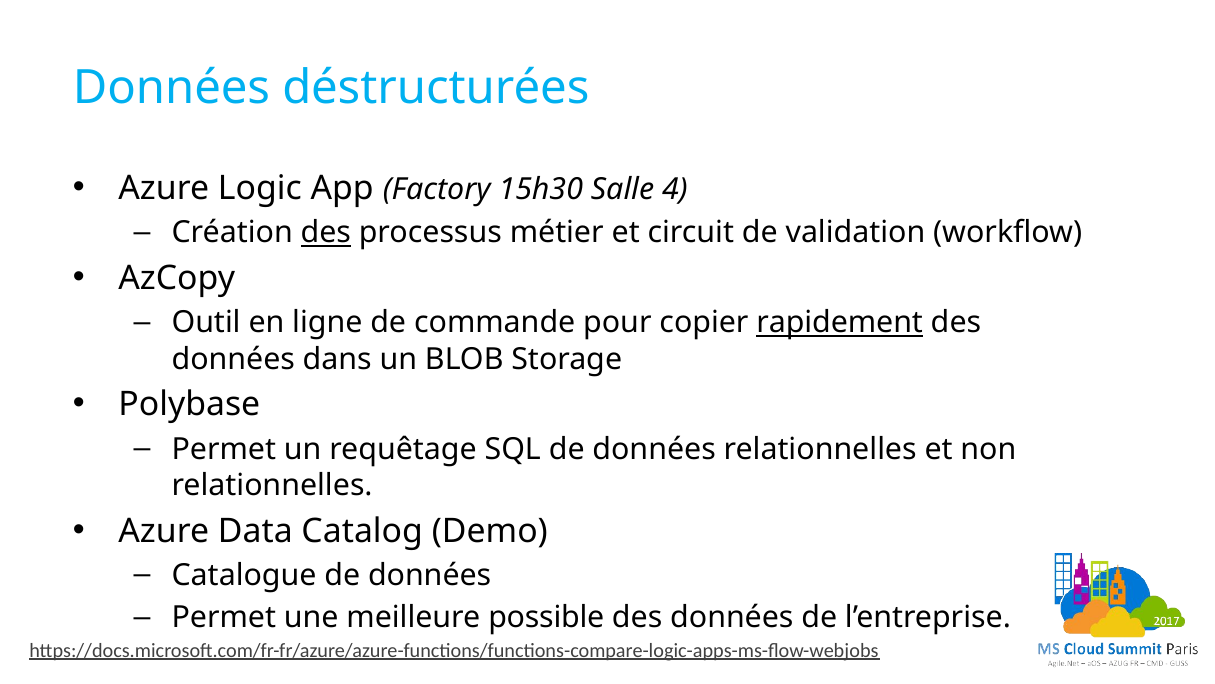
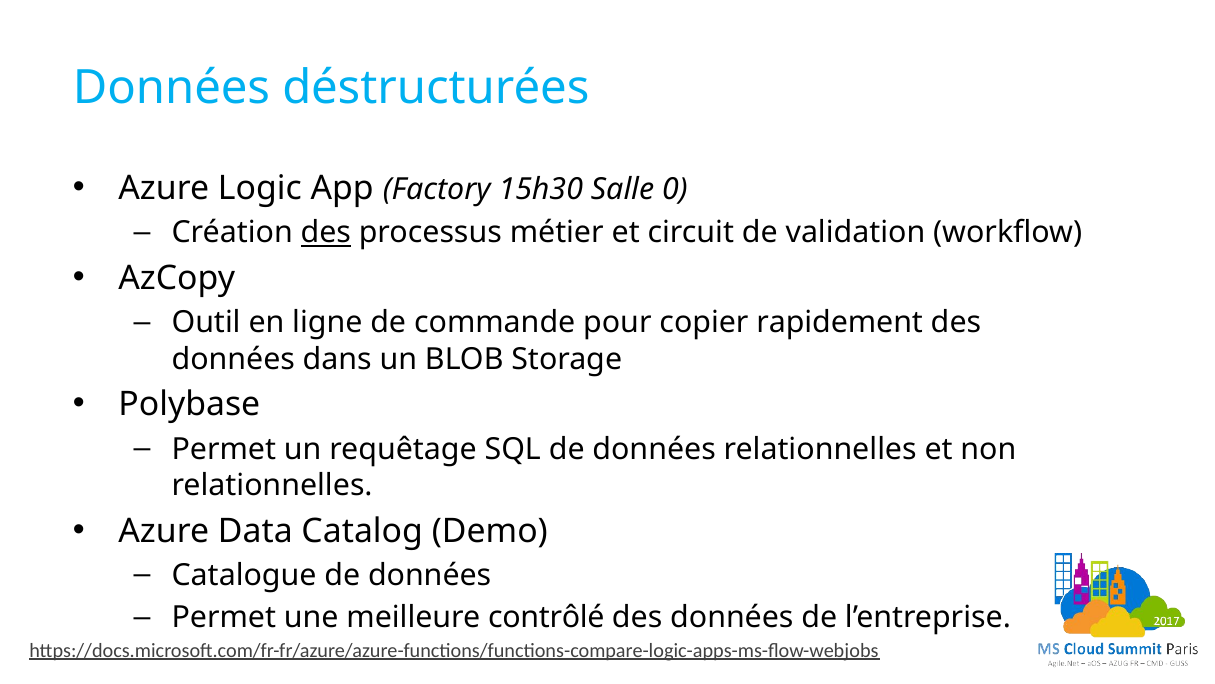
4: 4 -> 0 (675, 189)
rapidement underline: present -> none (840, 322)
possible: possible -> contrôlé (546, 617)
